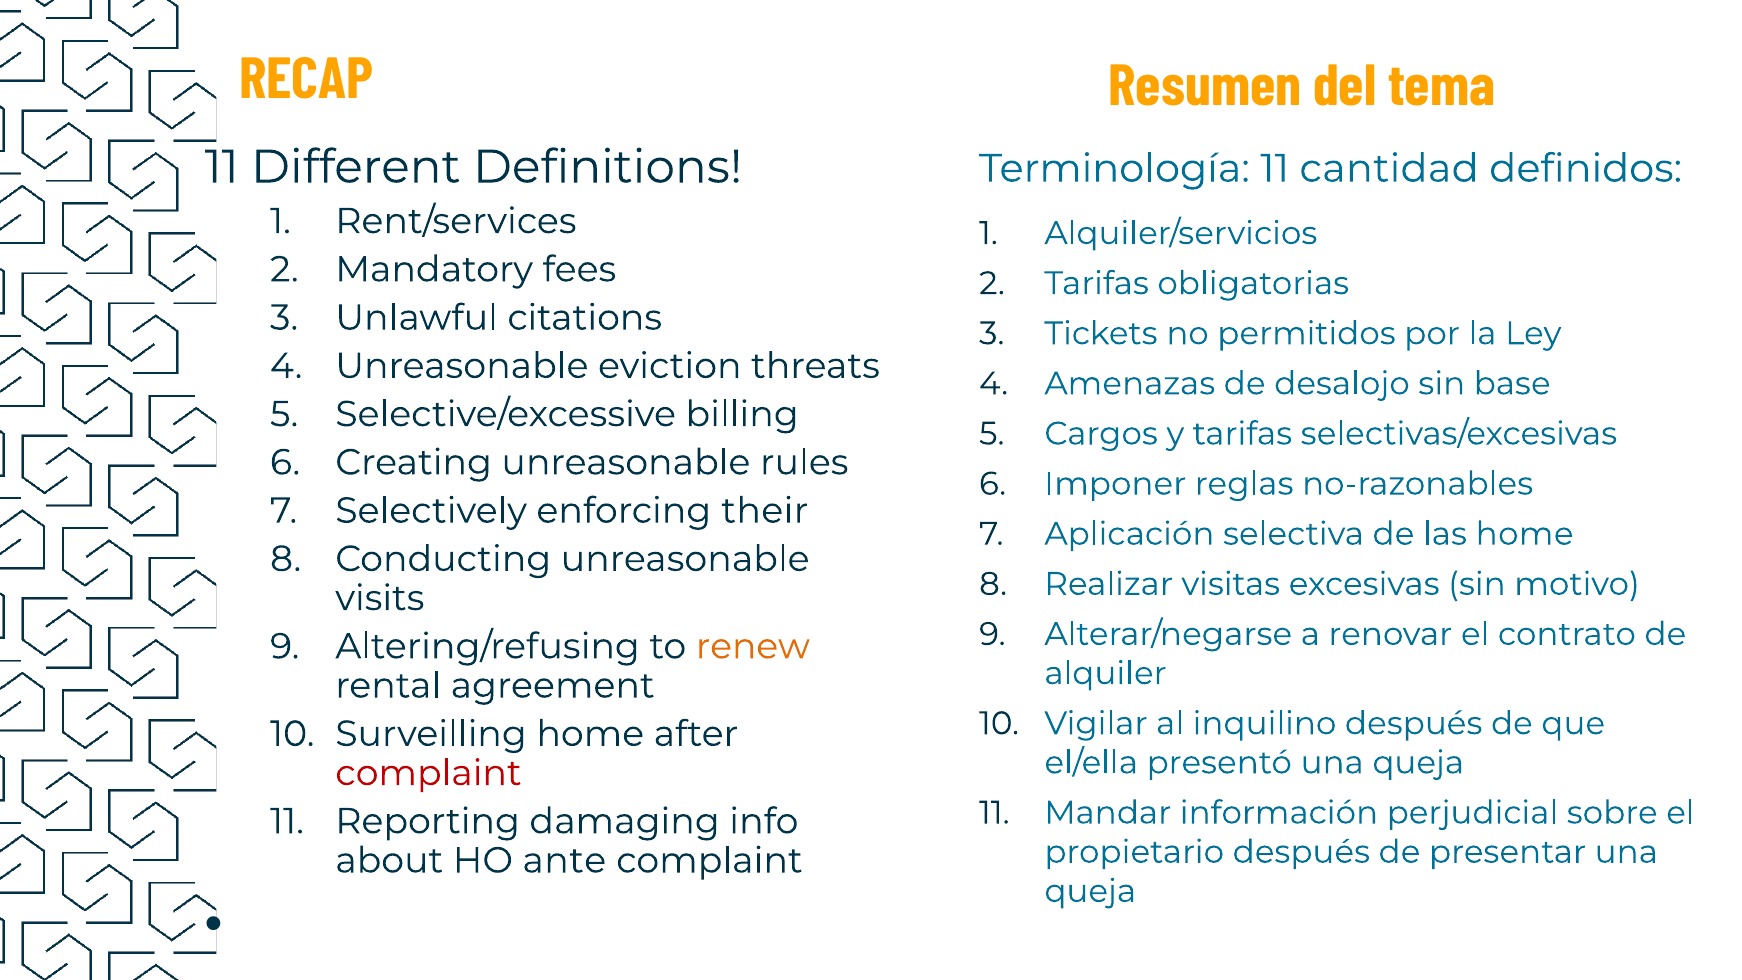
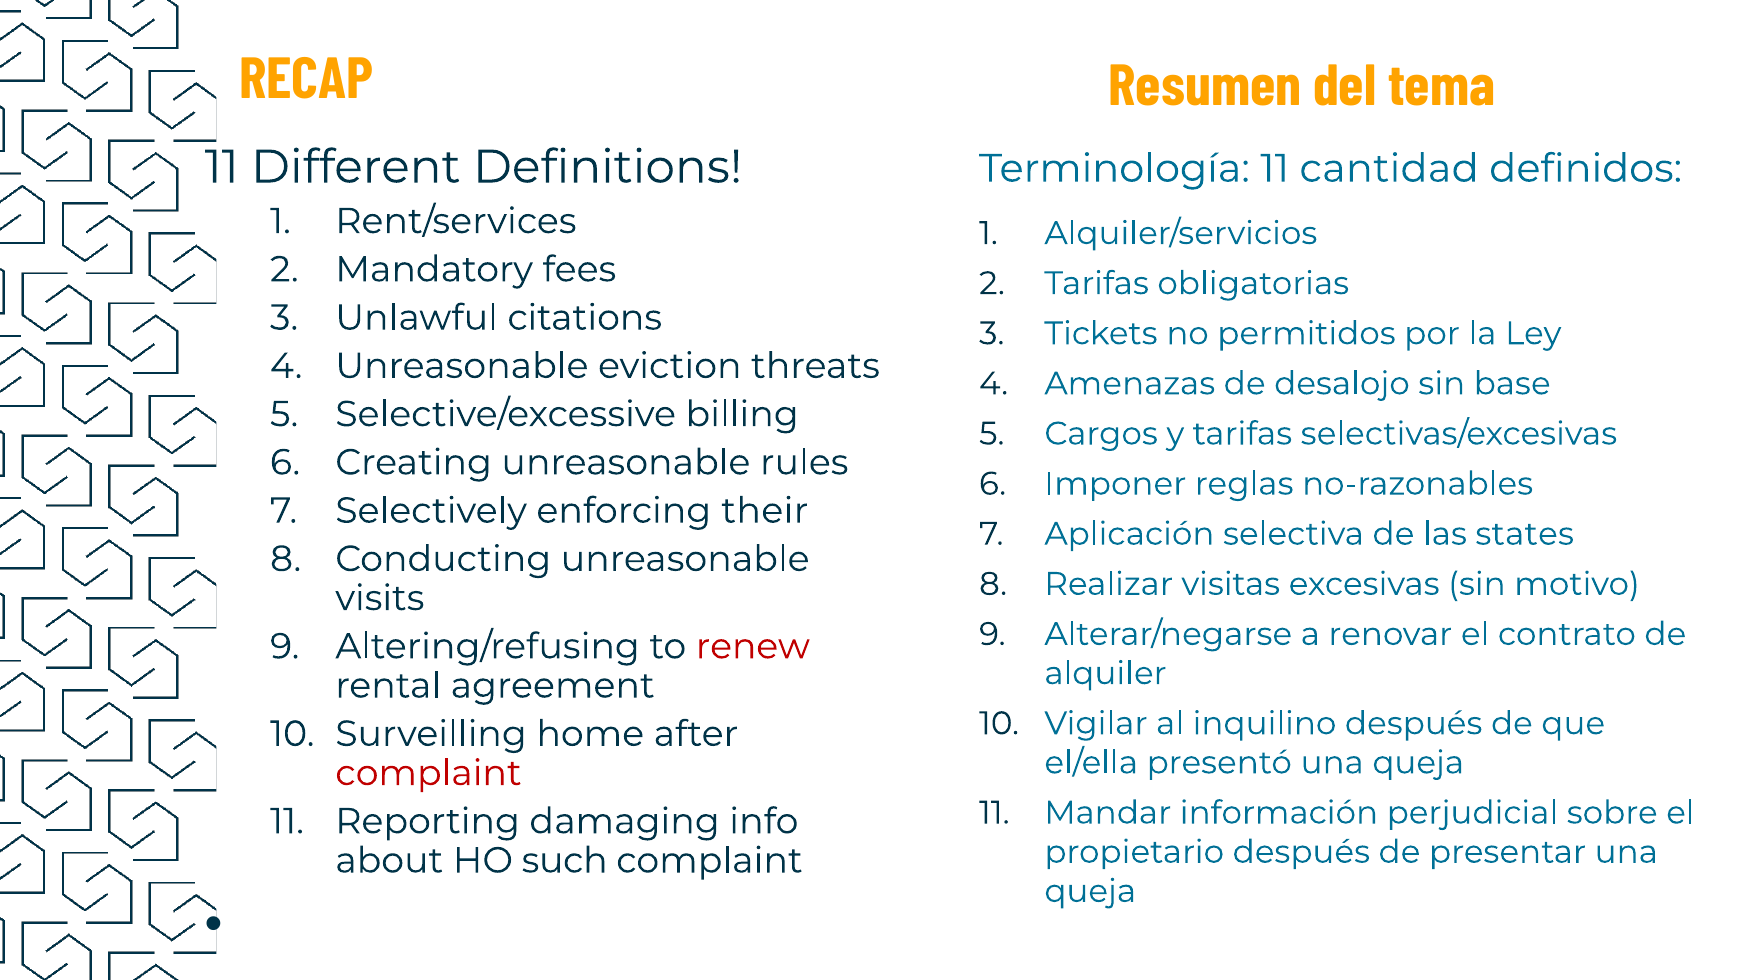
las home: home -> states (1525, 534)
renew colour: orange -> red (753, 646)
ante: ante -> such (565, 860)
